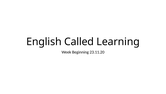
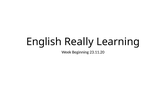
Called: Called -> Really (79, 41)
